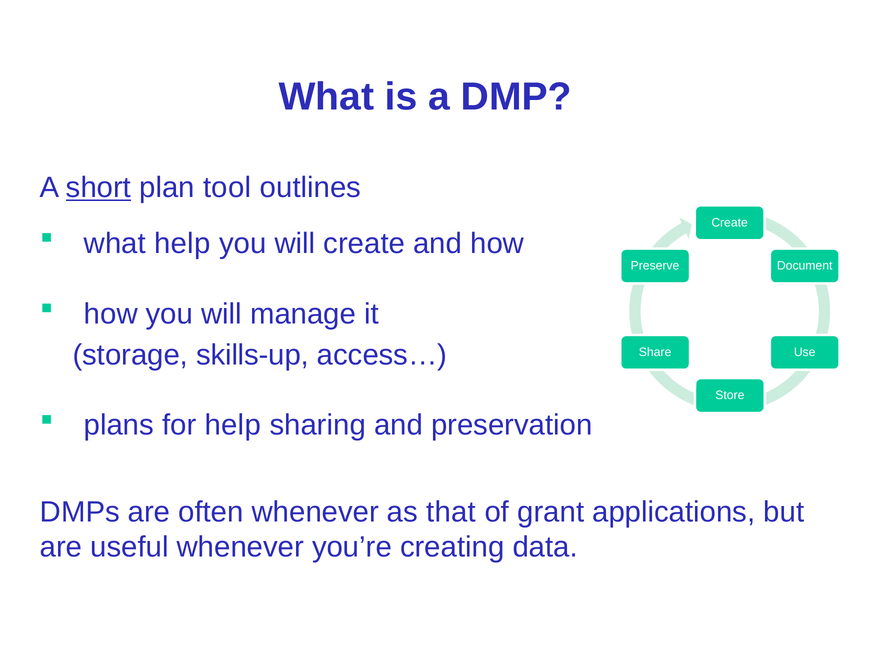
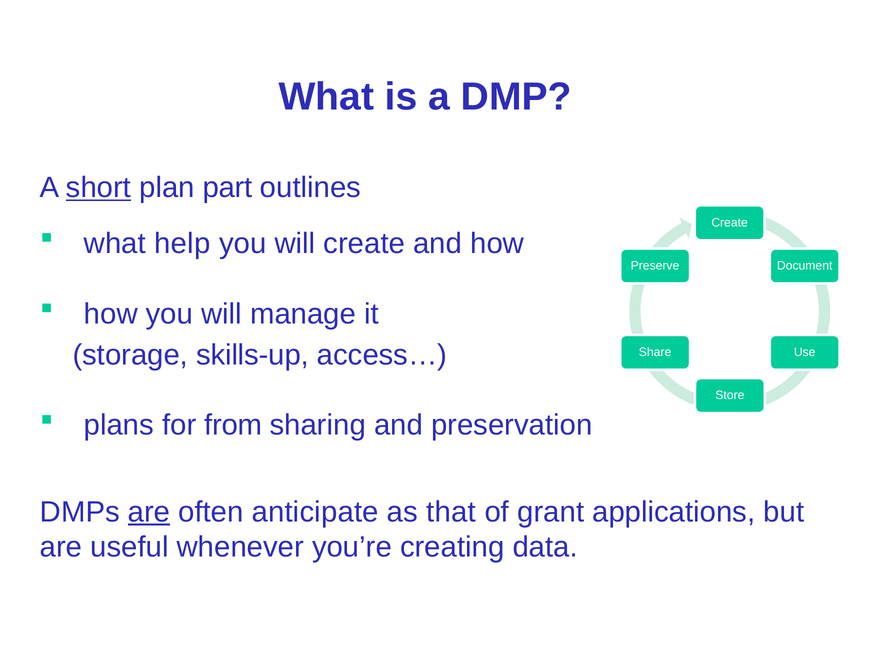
tool: tool -> part (227, 188)
for help: help -> from (233, 425)
are underline: none -> present (149, 512)
often whenever: whenever -> anticipate (315, 512)
